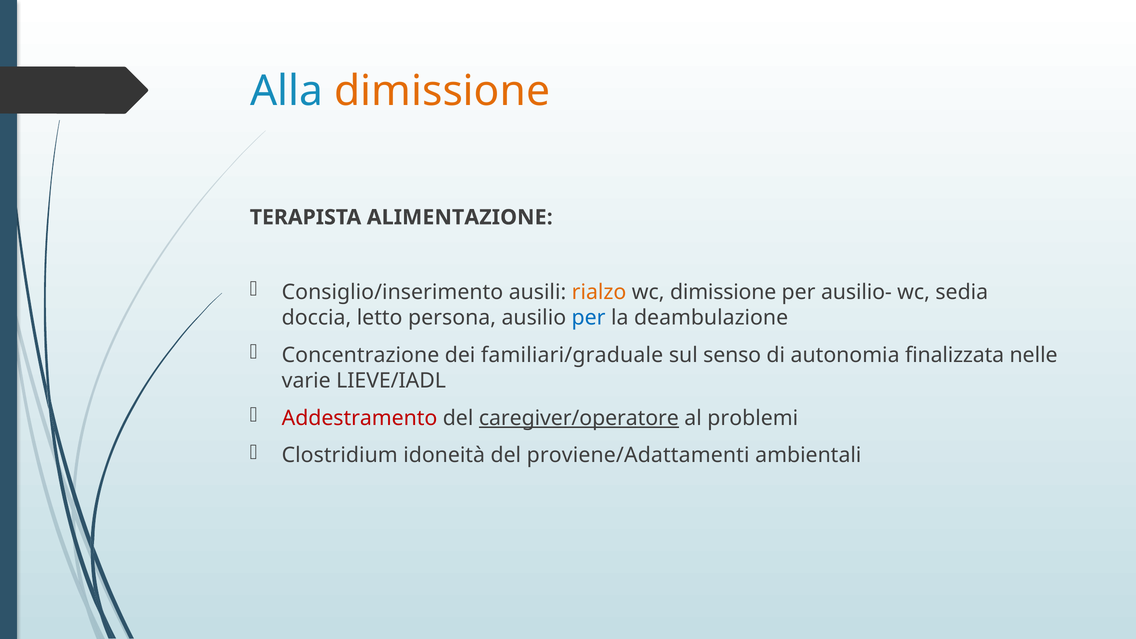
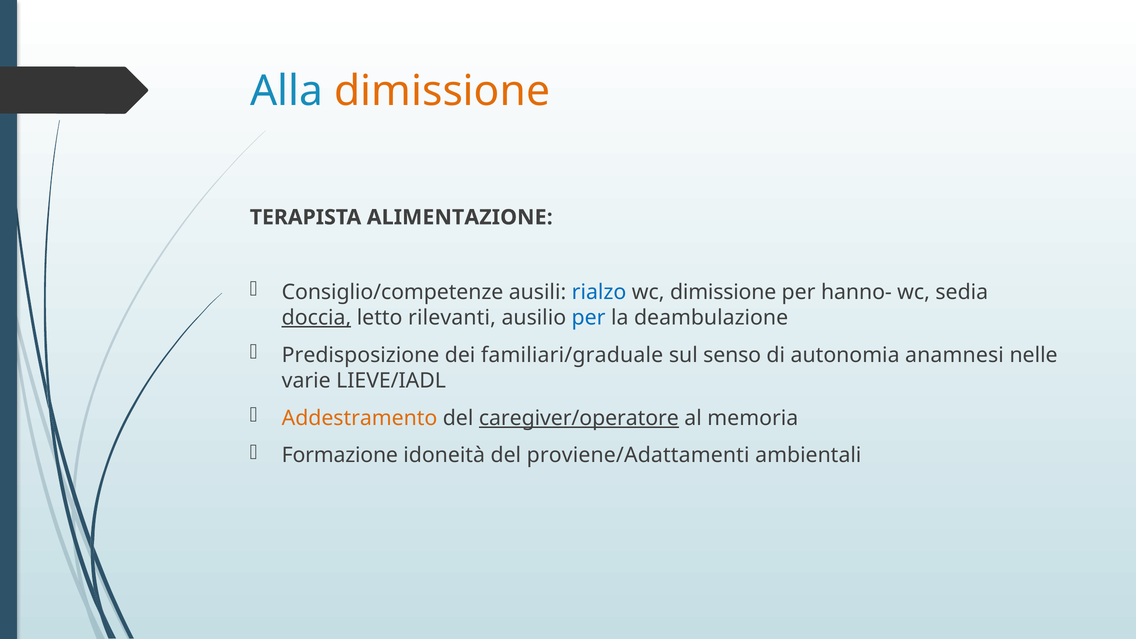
Consiglio/inserimento: Consiglio/inserimento -> Consiglio/competenze (393, 292)
rialzo colour: orange -> blue (599, 292)
ausilio-: ausilio- -> hanno- (856, 292)
doccia underline: none -> present (316, 318)
persona: persona -> rilevanti (452, 318)
Concentrazione: Concentrazione -> Predisposizione (361, 355)
finalizzata: finalizzata -> anamnesi (954, 355)
Addestramento colour: red -> orange (360, 418)
problemi: problemi -> memoria (753, 418)
Clostridium: Clostridium -> Formazione (340, 455)
